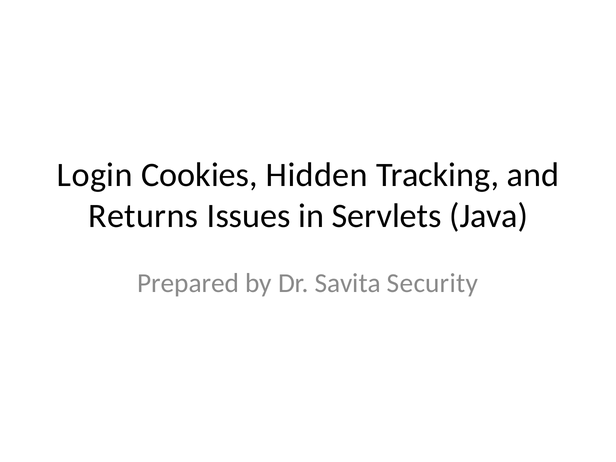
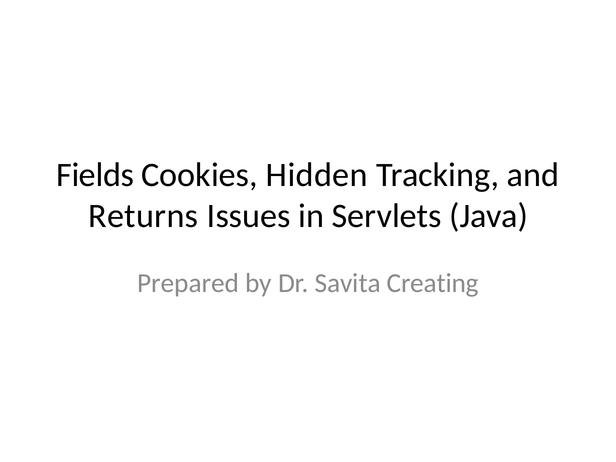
Login: Login -> Fields (95, 175)
Security: Security -> Creating (433, 283)
